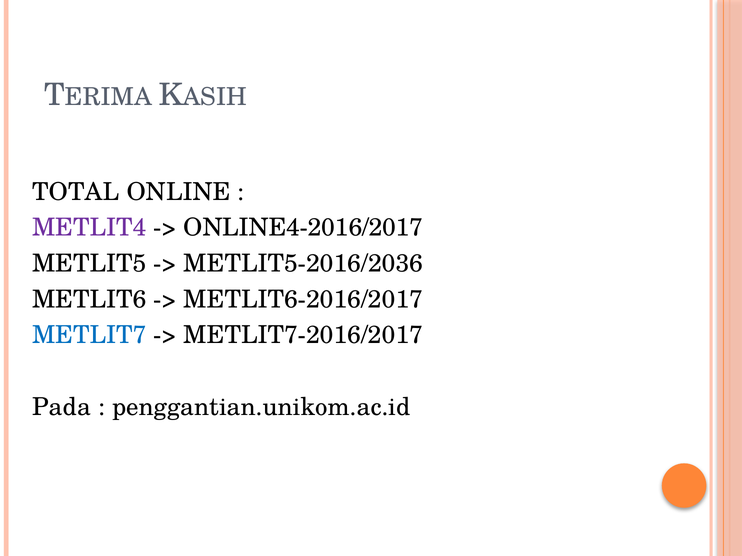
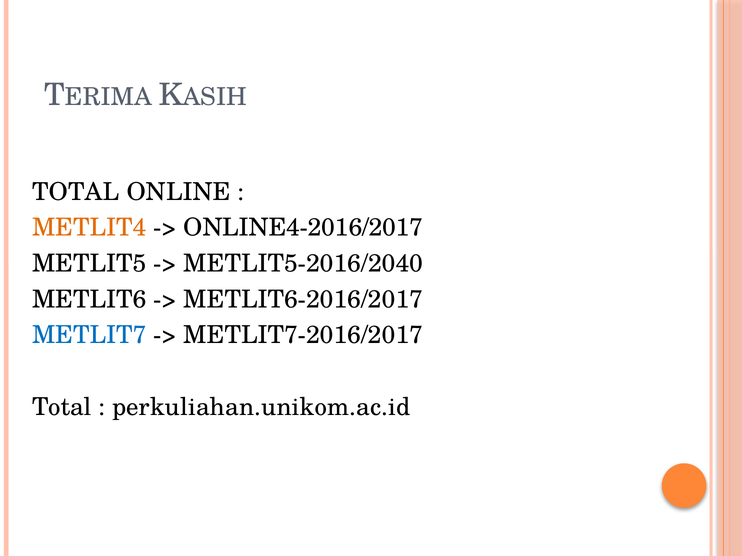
METLIT4 colour: purple -> orange (89, 228)
METLIT5-2016/2036: METLIT5-2016/2036 -> METLIT5-2016/2040 (303, 264)
Pada: Pada -> Total (62, 407)
penggantian.unikom.ac.id: penggantian.unikom.ac.id -> perkuliahan.unikom.ac.id (261, 407)
